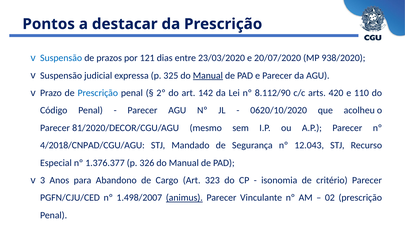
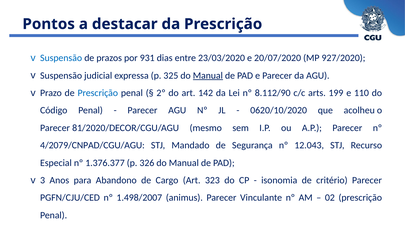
121: 121 -> 931 (147, 58)
938/2020: 938/2020 -> 927/2020 (343, 58)
420: 420 -> 199 (336, 93)
4/2018/CNPAD/CGU/AGU: 4/2018/CNPAD/CGU/AGU -> 4/2079/CNPAD/CGU/AGU (92, 145)
animus underline: present -> none (184, 198)
